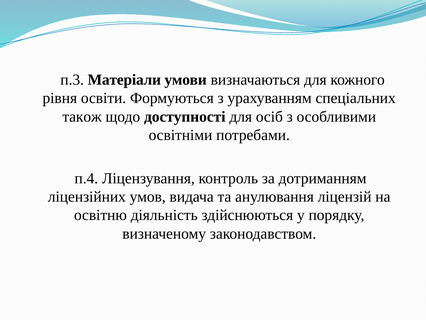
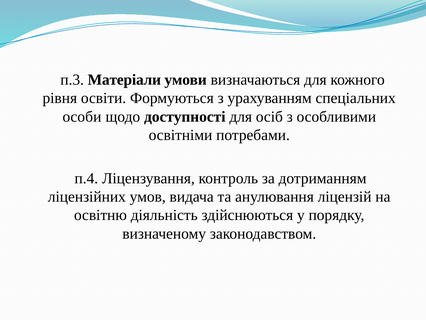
також: також -> особи (82, 117)
